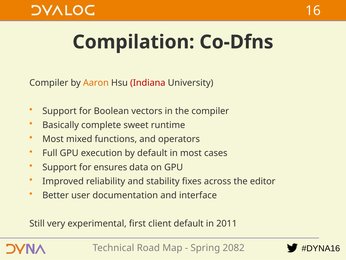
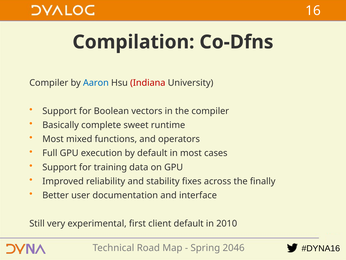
Aaron colour: orange -> blue (96, 83)
ensures: ensures -> training (110, 167)
editor: editor -> finally (263, 181)
2011: 2011 -> 2010 (227, 223)
2082: 2082 -> 2046 (234, 247)
